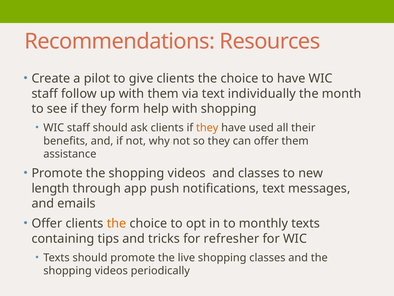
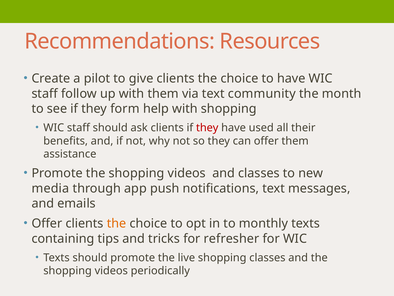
individually: individually -> community (262, 94)
they colour: orange -> red (207, 128)
length: length -> media (50, 188)
